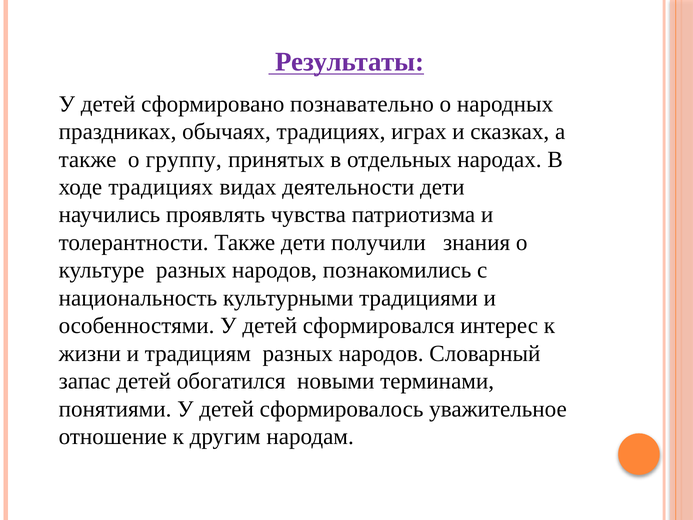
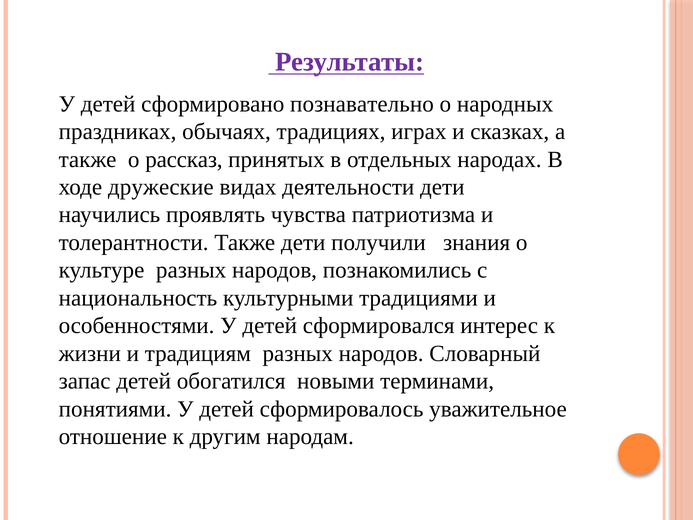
группу: группу -> рассказ (184, 159)
ходе традициях: традициях -> дружеские (161, 187)
